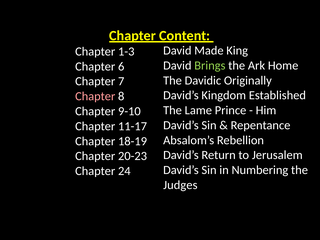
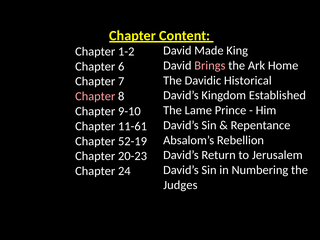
1-3: 1-3 -> 1-2 (126, 52)
Brings colour: light green -> pink (210, 65)
Originally: Originally -> Historical (248, 80)
11-17: 11-17 -> 11-61 (133, 126)
18-19: 18-19 -> 52-19 (133, 141)
